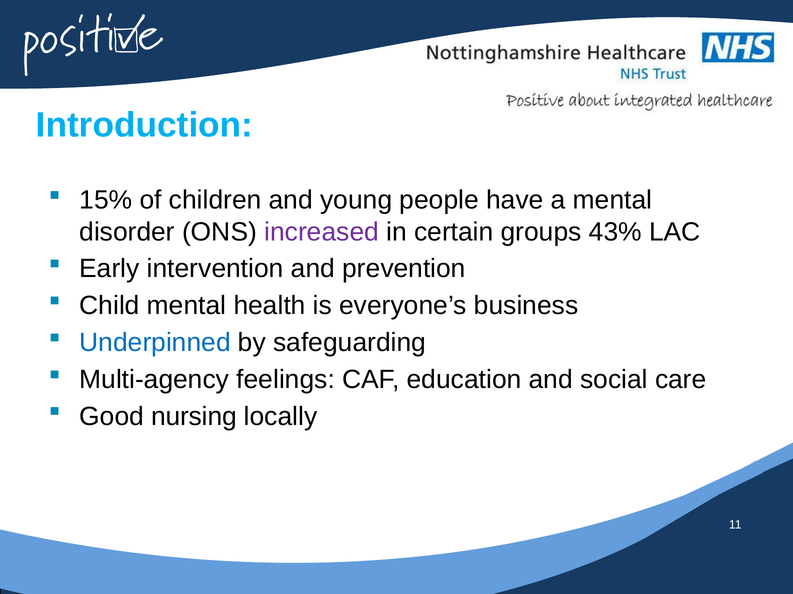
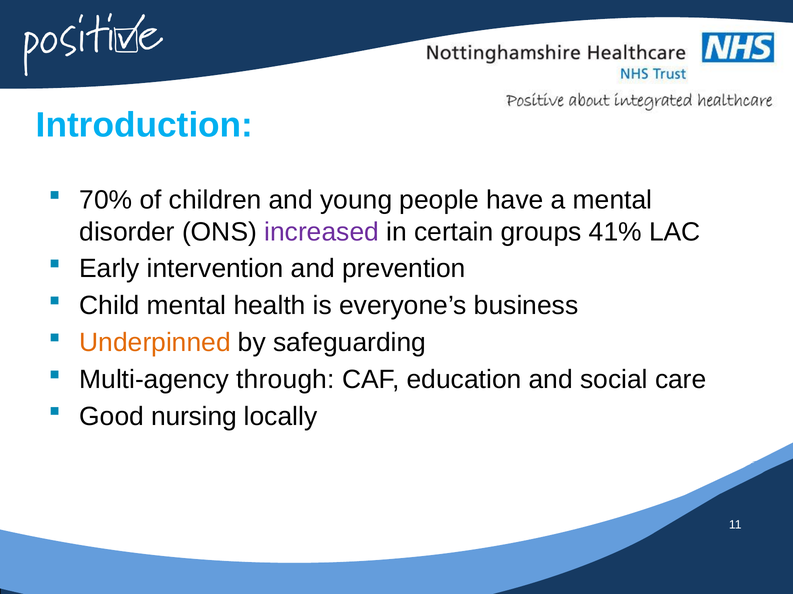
15%: 15% -> 70% (106, 200)
43%: 43% -> 41% (615, 232)
Underpinned colour: blue -> orange (155, 343)
feelings: feelings -> through (286, 380)
